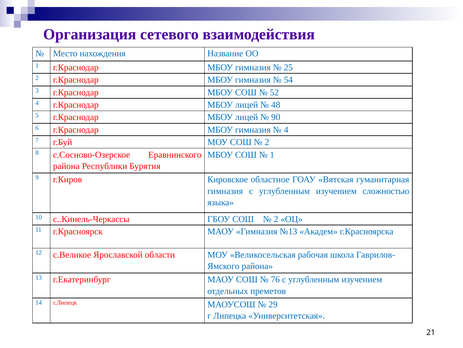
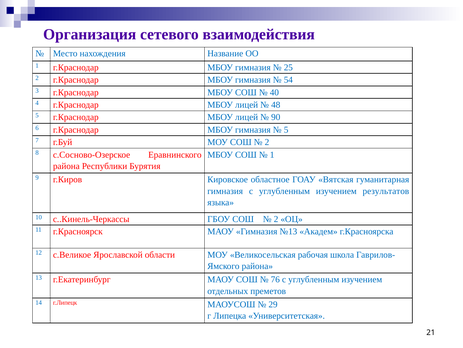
52: 52 -> 40 (274, 92)
4: 4 -> 5 (286, 130)
сложностью: сложностью -> результатов (386, 191)
